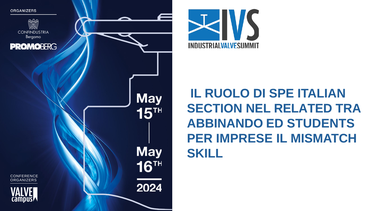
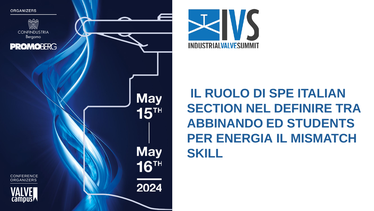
RELATED: RELATED -> DEFINIRE (303, 108)
IMPRESE: IMPRESE -> ENERGIA (244, 138)
